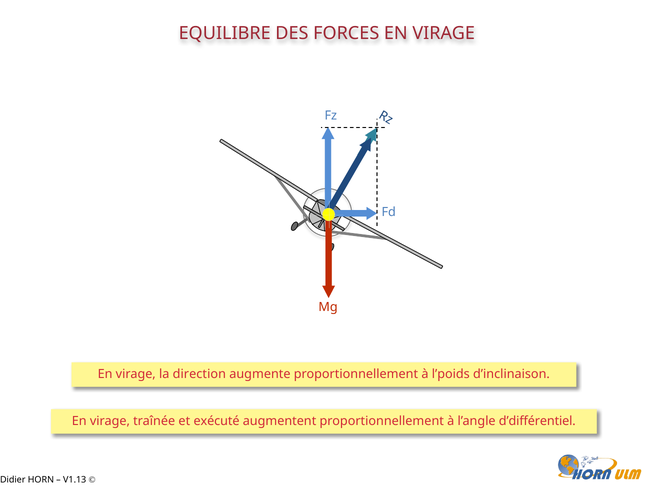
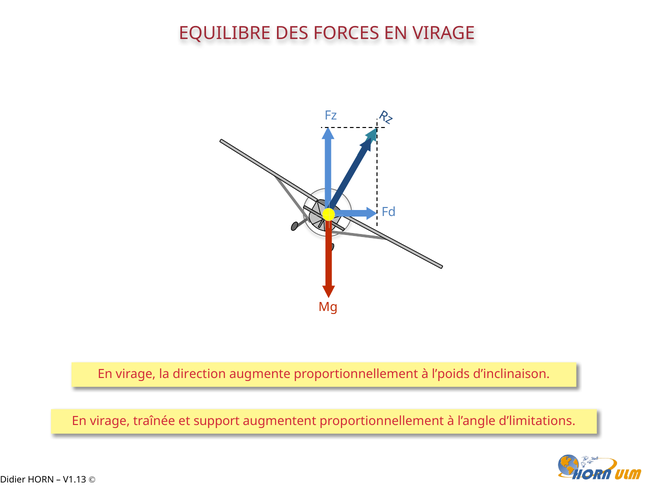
exécuté: exécuté -> support (217, 421)
d’différentiel: d’différentiel -> d’limitations (537, 421)
